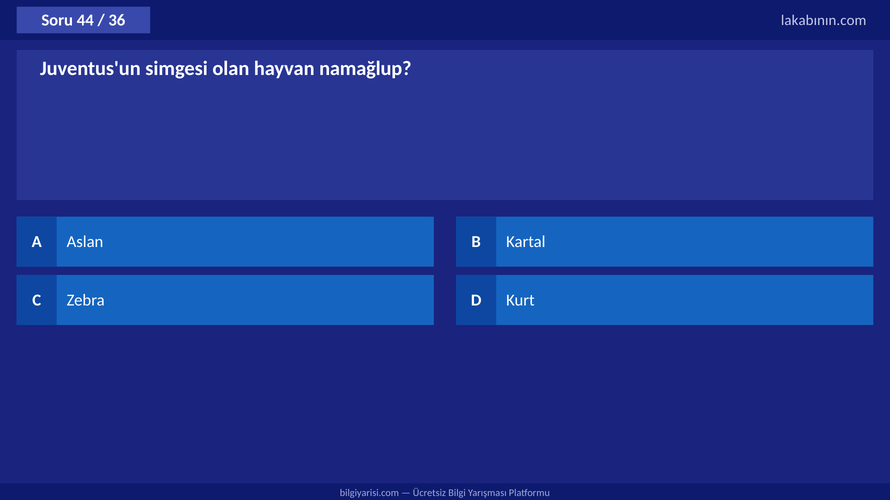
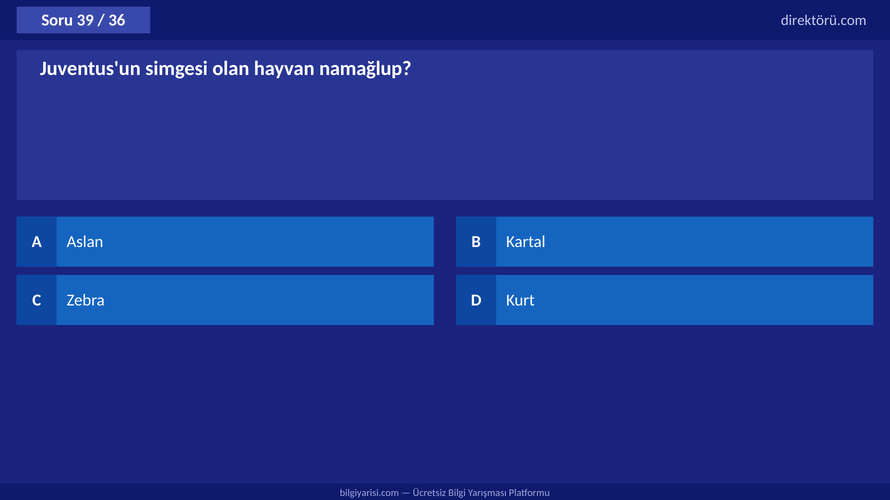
44: 44 -> 39 (85, 20)
lakabının.com: lakabının.com -> direktörü.com (824, 20)
